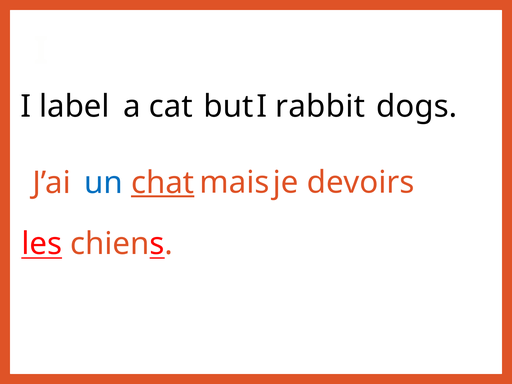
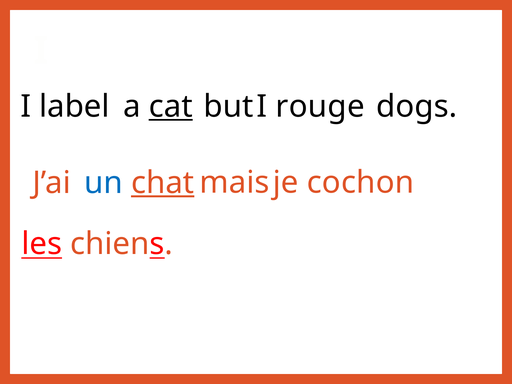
cat underline: none -> present (171, 106)
rabbit: rabbit -> rouge (320, 106)
devoirs: devoirs -> cochon (360, 182)
